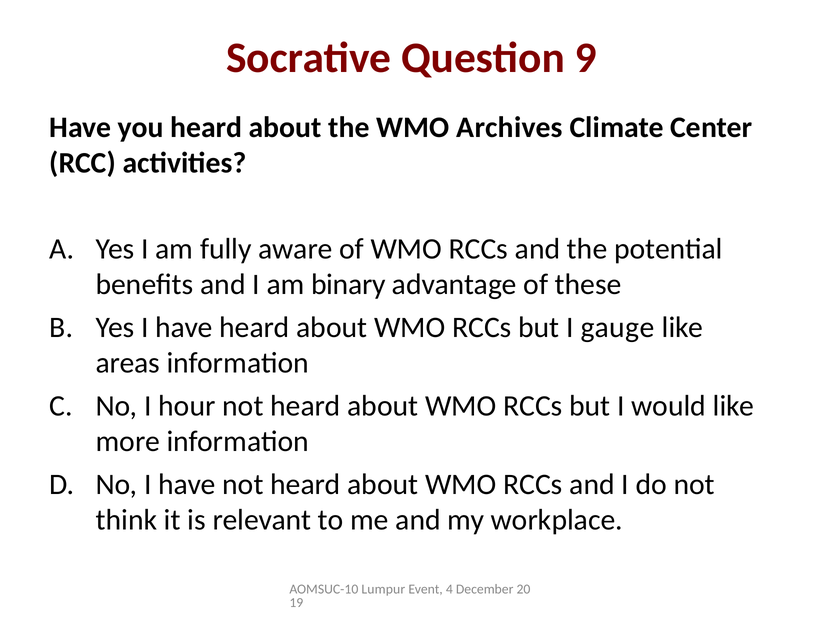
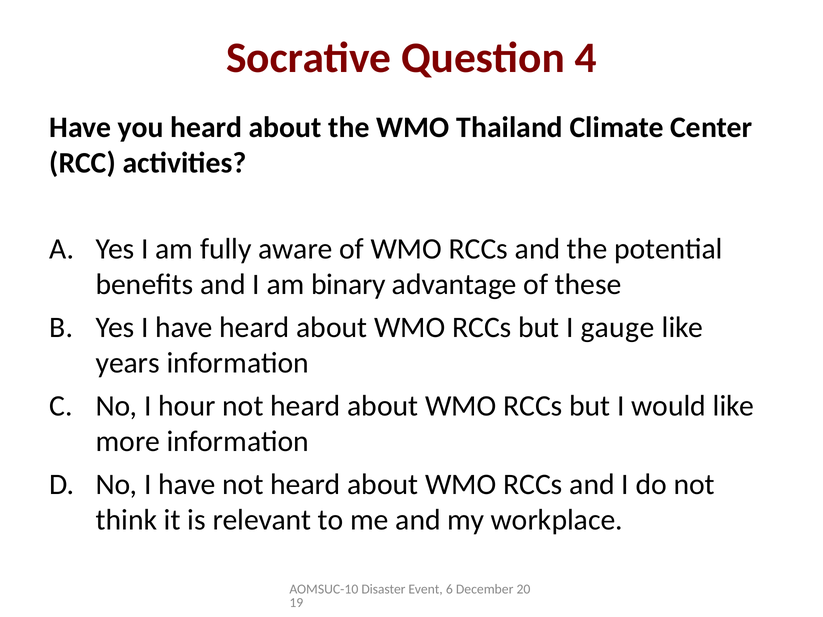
9: 9 -> 4 (586, 58)
Archives: Archives -> Thailand (510, 127)
areas: areas -> years (128, 363)
Lumpur: Lumpur -> Disaster (383, 589)
4: 4 -> 6 (449, 589)
